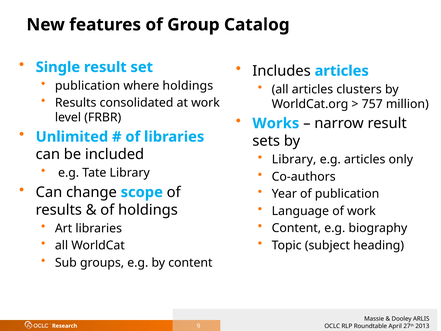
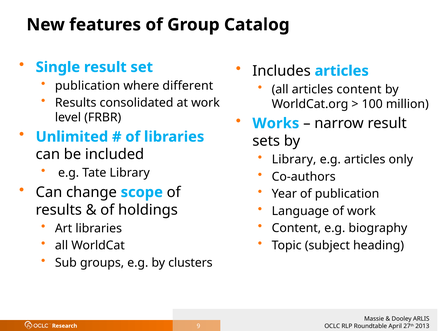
where holdings: holdings -> different (188, 86)
articles clusters: clusters -> content (359, 89)
757: 757 -> 100 (372, 104)
by content: content -> clusters (190, 262)
